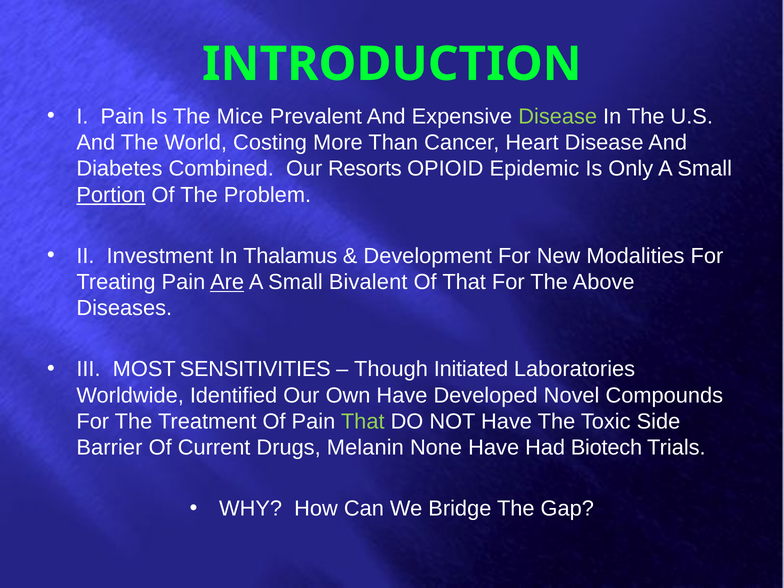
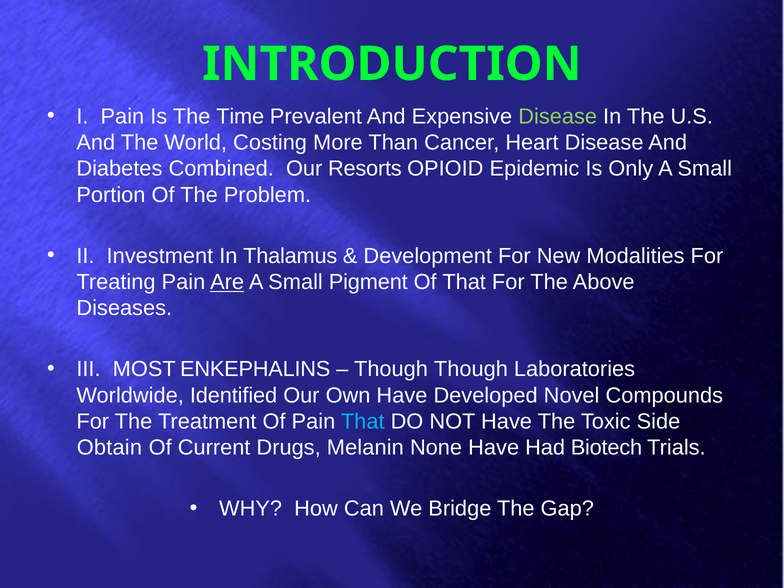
Mice: Mice -> Time (240, 117)
Portion underline: present -> none (111, 195)
Bivalent: Bivalent -> Pigment (368, 282)
SENSITIVITIES: SENSITIVITIES -> ENKEPHALINS (255, 369)
Though Initiated: Initiated -> Though (471, 369)
That colour: light green -> light blue (363, 422)
Barrier: Barrier -> Obtain (109, 448)
